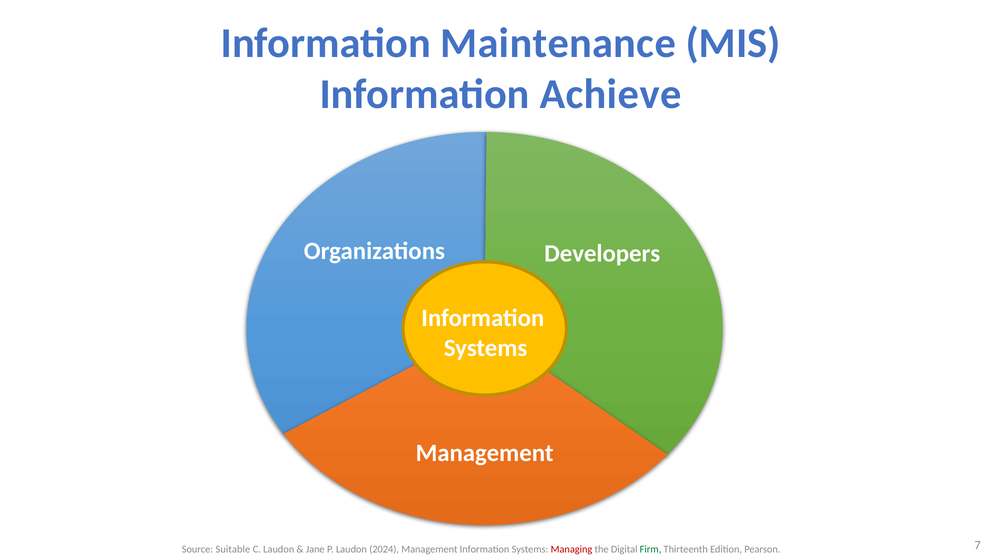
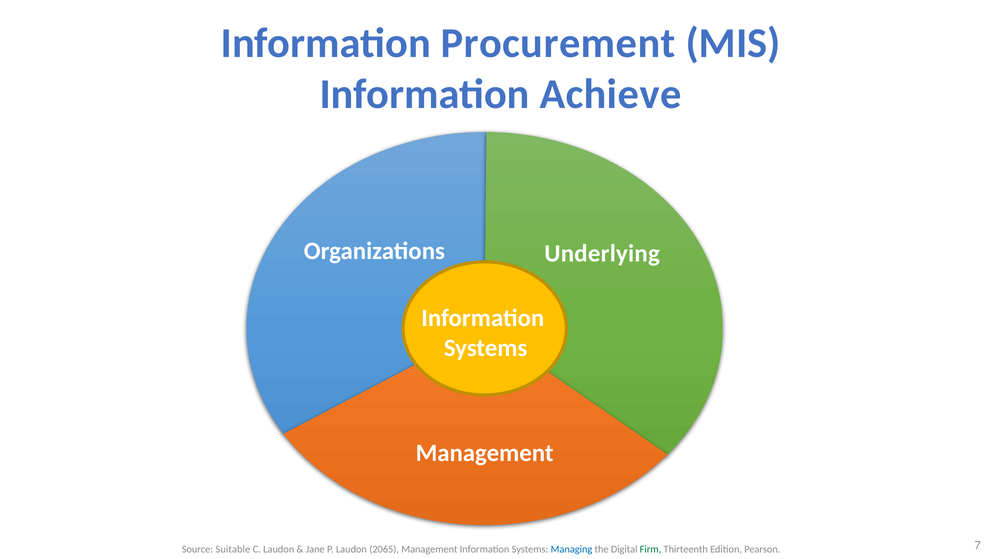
Maintenance: Maintenance -> Procurement (558, 43)
Developers: Developers -> Underlying (602, 254)
2024: 2024 -> 2065 (384, 549)
Managing colour: red -> blue (572, 549)
